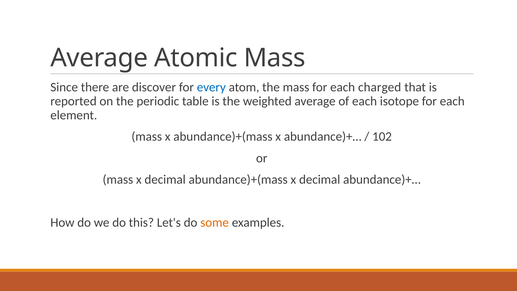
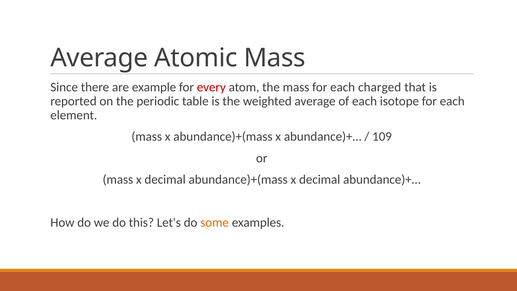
discover: discover -> example (154, 87)
every colour: blue -> red (211, 87)
102: 102 -> 109 (382, 137)
